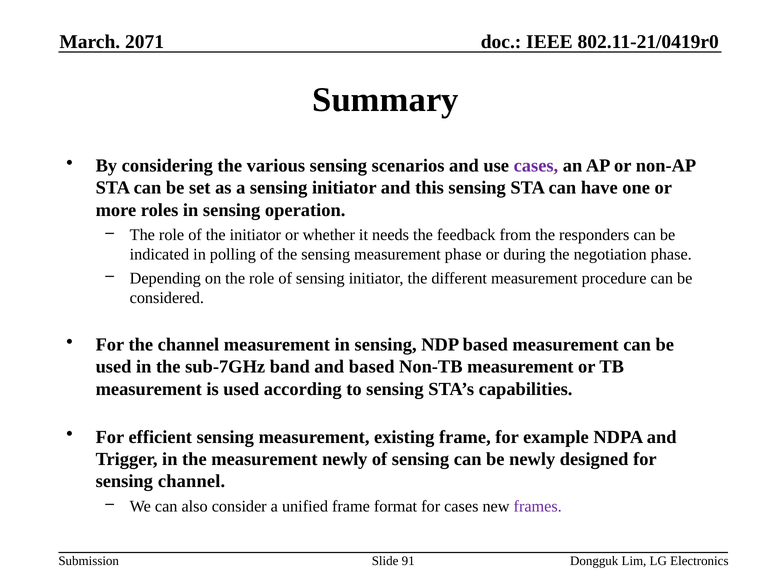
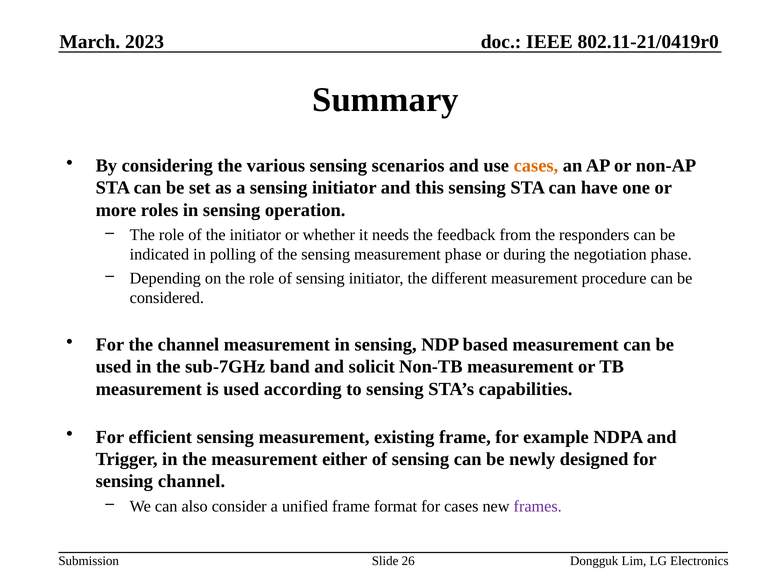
2071: 2071 -> 2023 (145, 42)
cases colour: purple -> orange (536, 166)
and based: based -> solicit (372, 367)
measurement newly: newly -> either (345, 459)
91: 91 -> 26 (408, 561)
